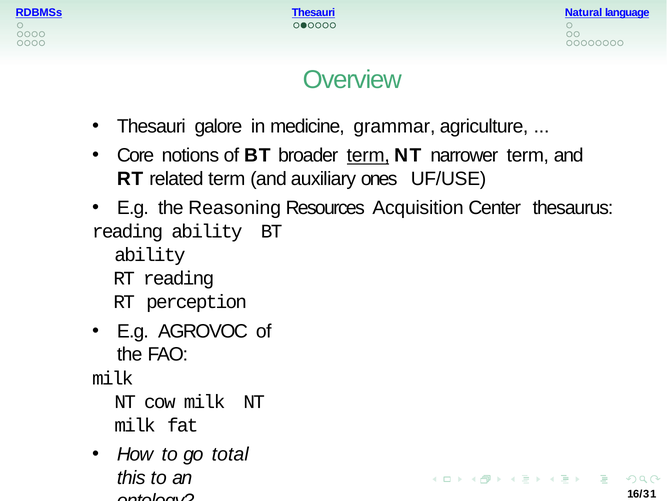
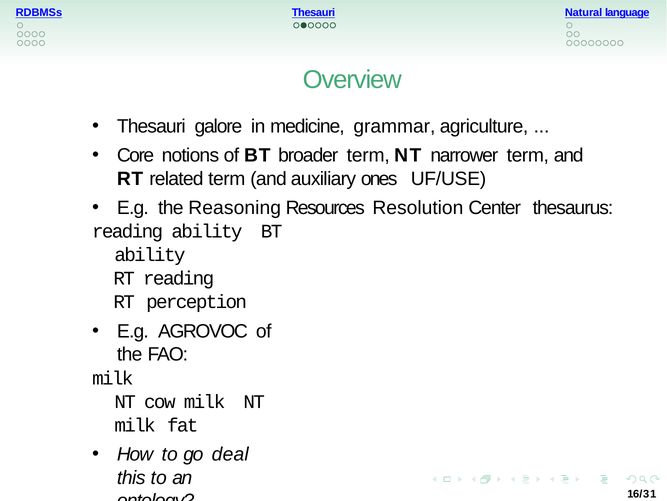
term underline: present -> none (368, 155)
Acquisition: Acquisition -> Resolution (418, 208)
total: total -> deal (230, 454)
